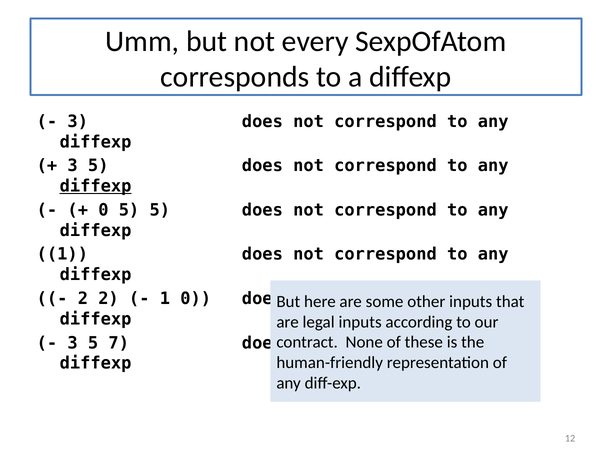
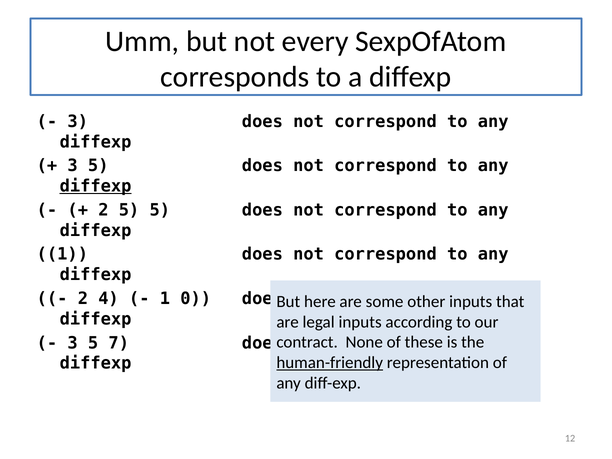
0: 0 -> 2 (103, 210)
2 2: 2 -> 4 (108, 299)
human-friendly underline: none -> present (330, 363)
